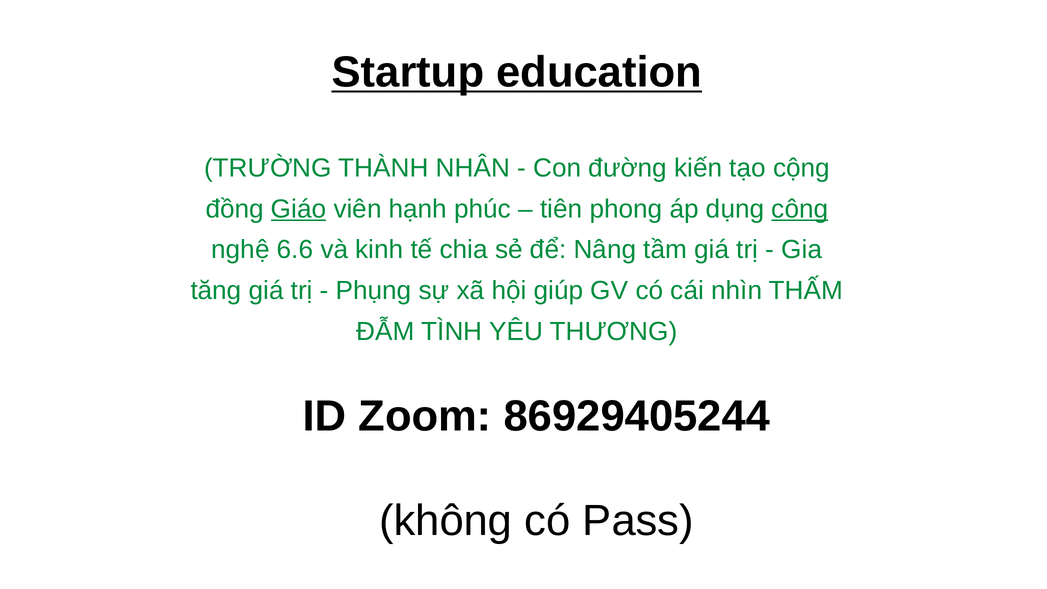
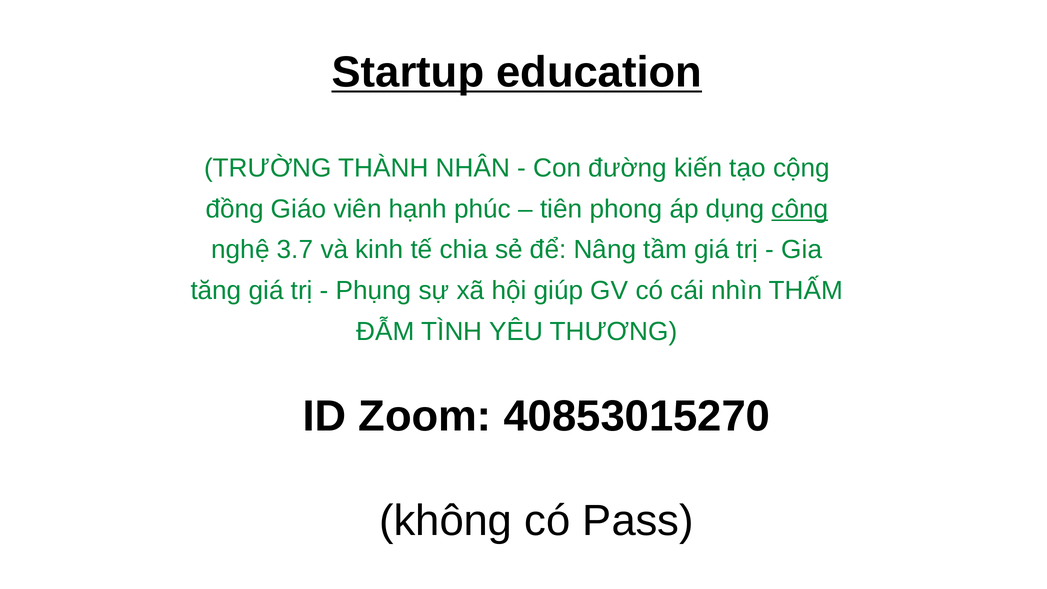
Giáo underline: present -> none (299, 209)
6.6: 6.6 -> 3.7 (295, 250)
86929405244: 86929405244 -> 40853015270 (637, 416)
